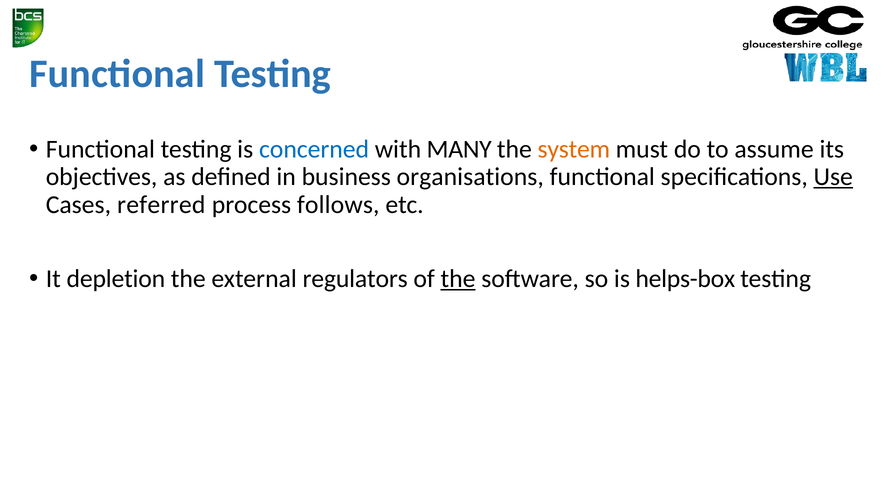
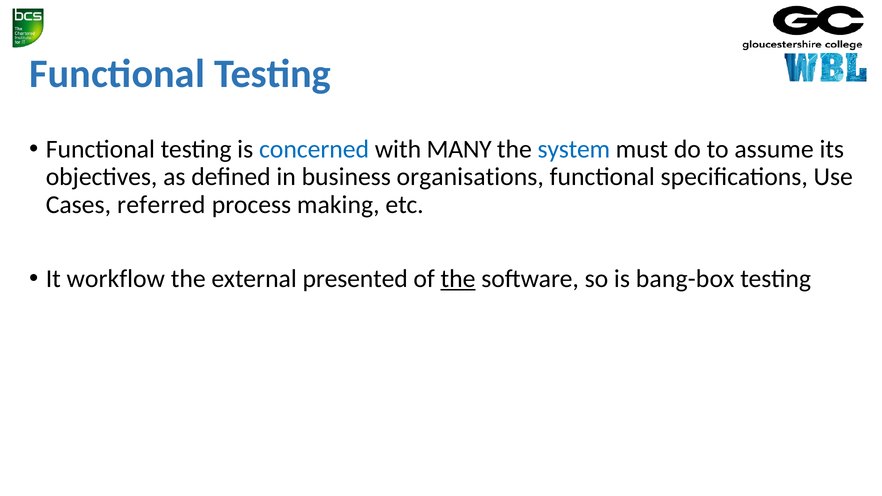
system colour: orange -> blue (574, 149)
Use underline: present -> none (833, 177)
follows: follows -> making (338, 205)
depletion: depletion -> workflow (116, 279)
regulators: regulators -> presented (355, 279)
helps-box: helps-box -> bang-box (685, 279)
